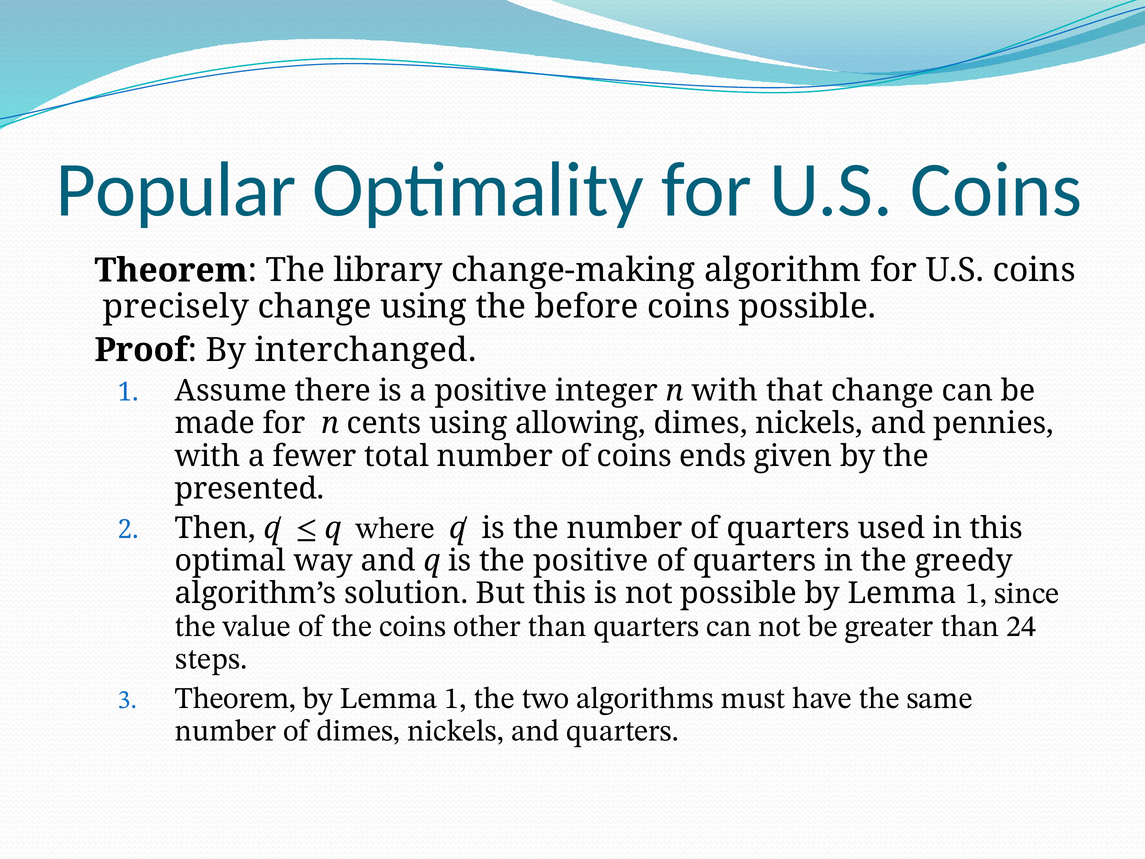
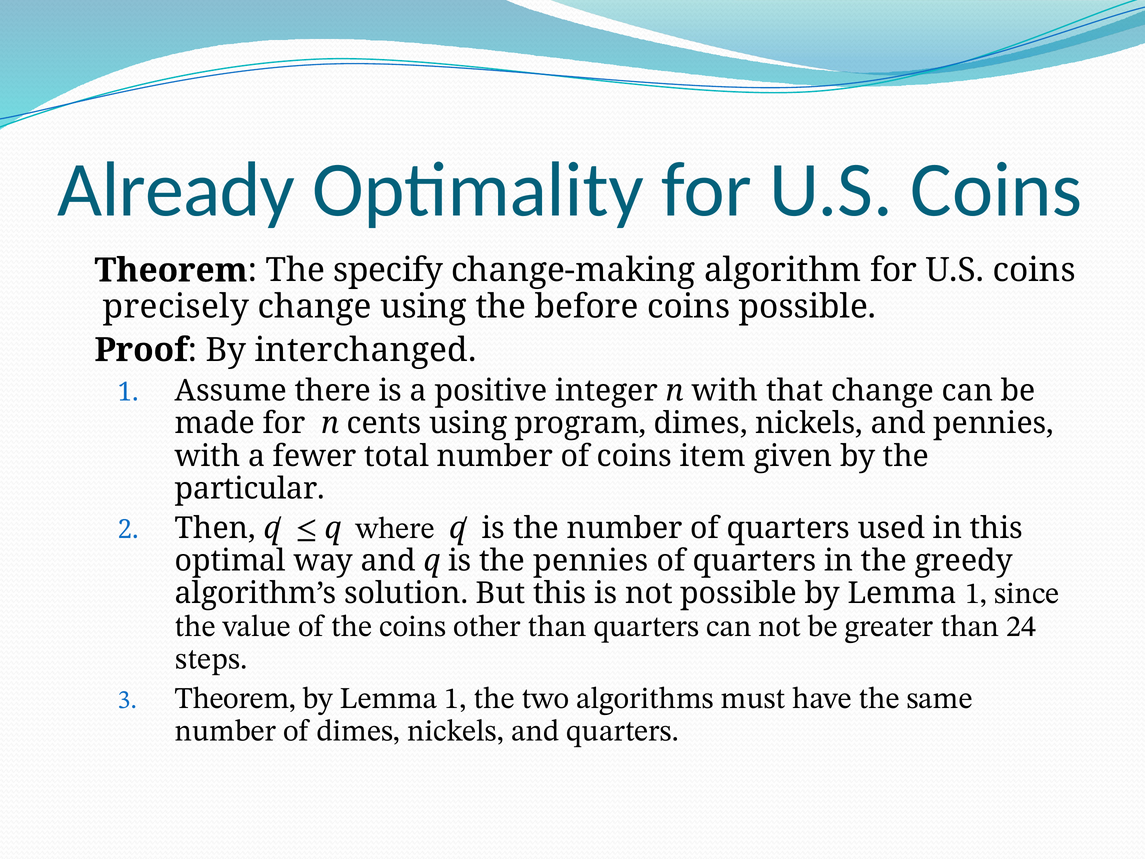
Popular: Popular -> Already (176, 190)
library: library -> specify (388, 270)
allowing: allowing -> program (581, 423)
ends: ends -> item (713, 456)
presented: presented -> particular (250, 489)
the positive: positive -> pennies (591, 561)
